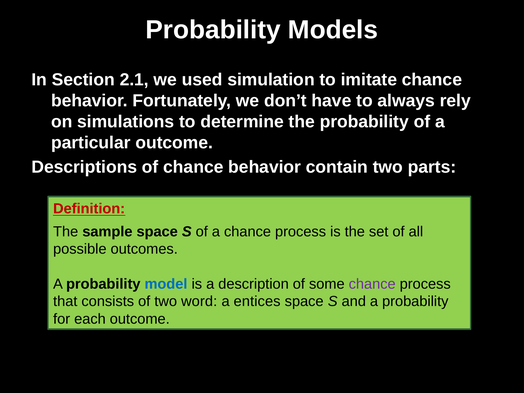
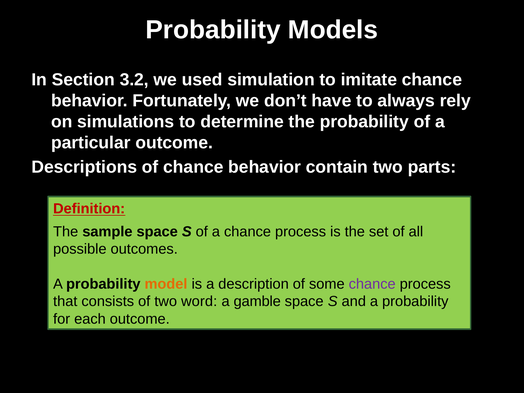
2.1: 2.1 -> 3.2 (134, 80)
model colour: blue -> orange (166, 284)
entices: entices -> gamble (257, 301)
